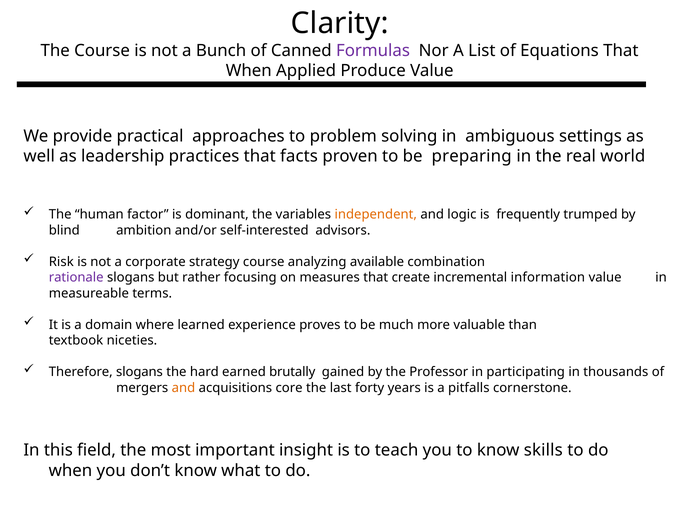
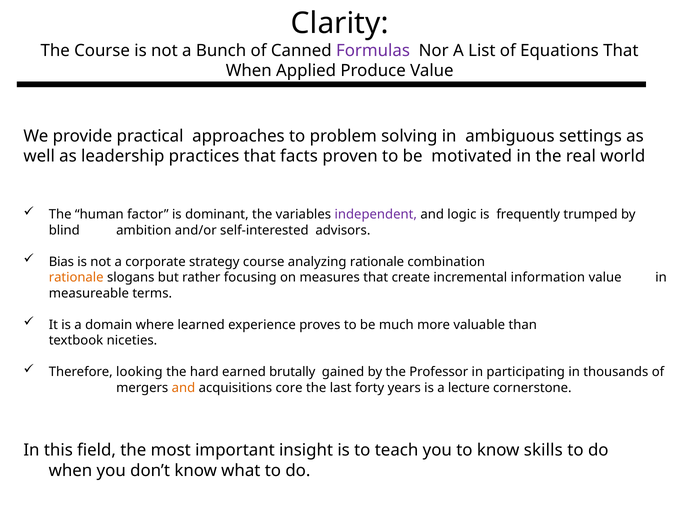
preparing: preparing -> motivated (472, 156)
independent colour: orange -> purple (376, 214)
Risk: Risk -> Bias (61, 261)
analyzing available: available -> rationale (377, 261)
rationale colour: purple -> orange (76, 277)
Therefore slogans: slogans -> looking (139, 372)
pitfalls: pitfalls -> lecture (469, 387)
